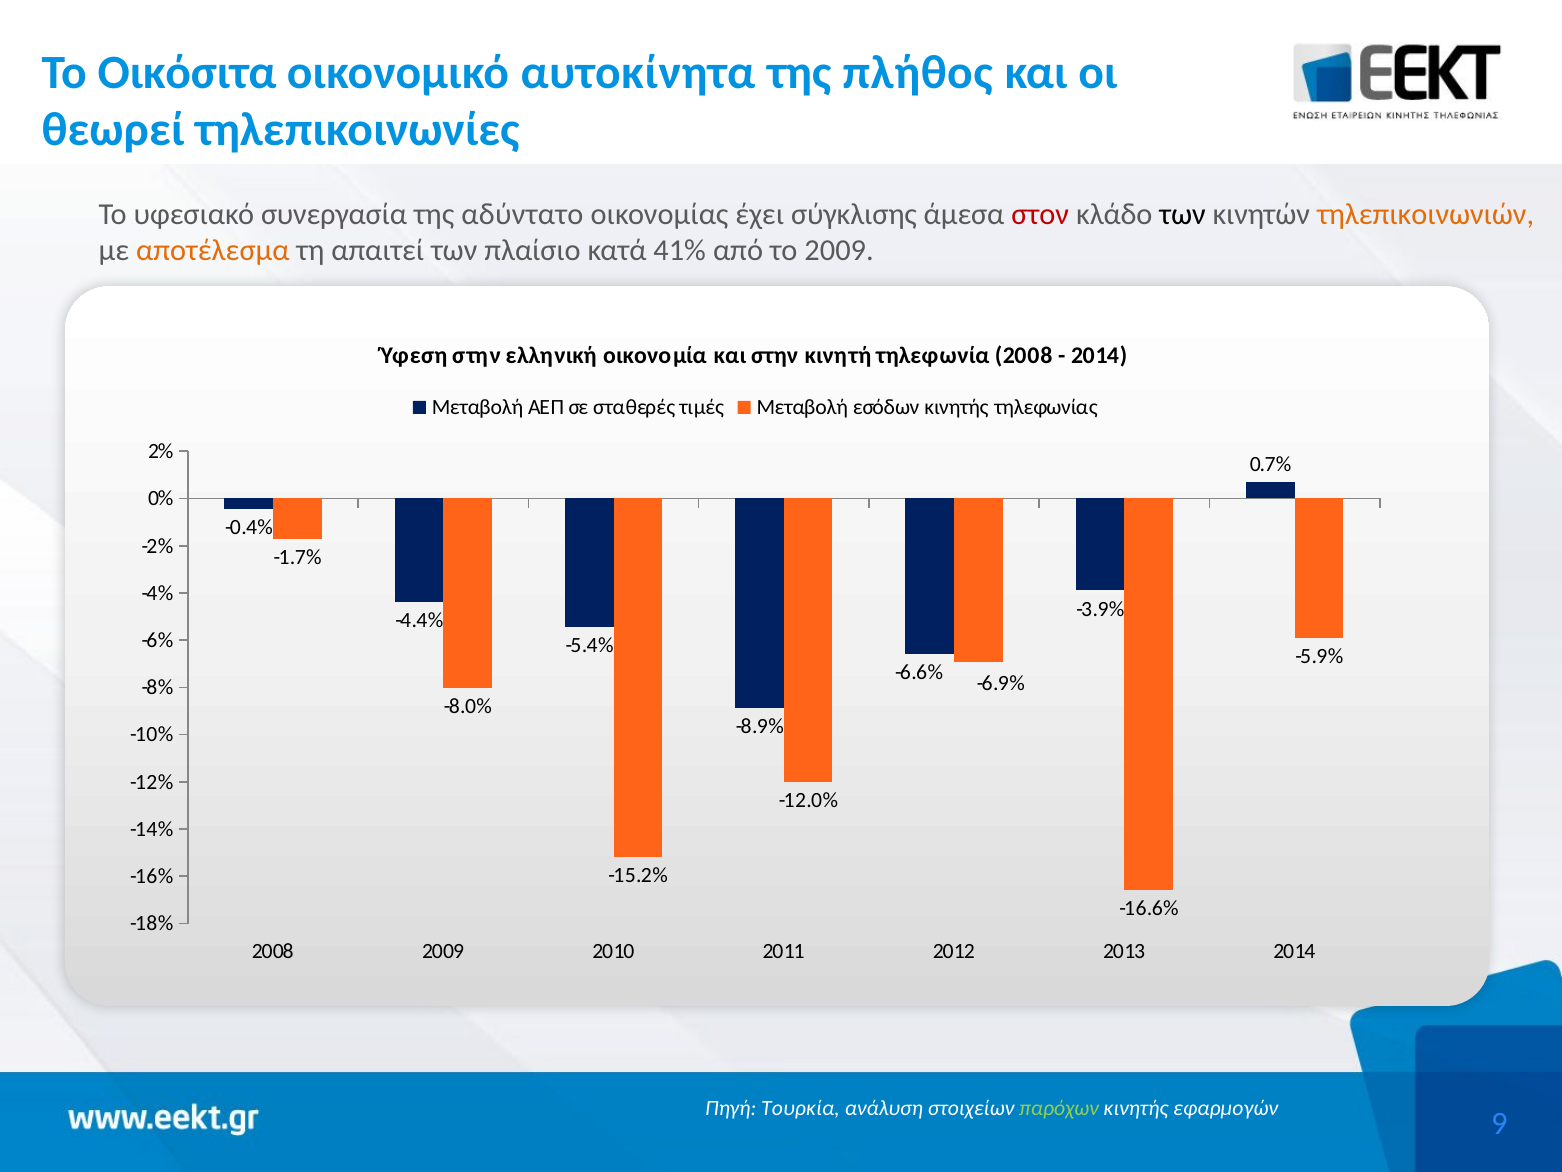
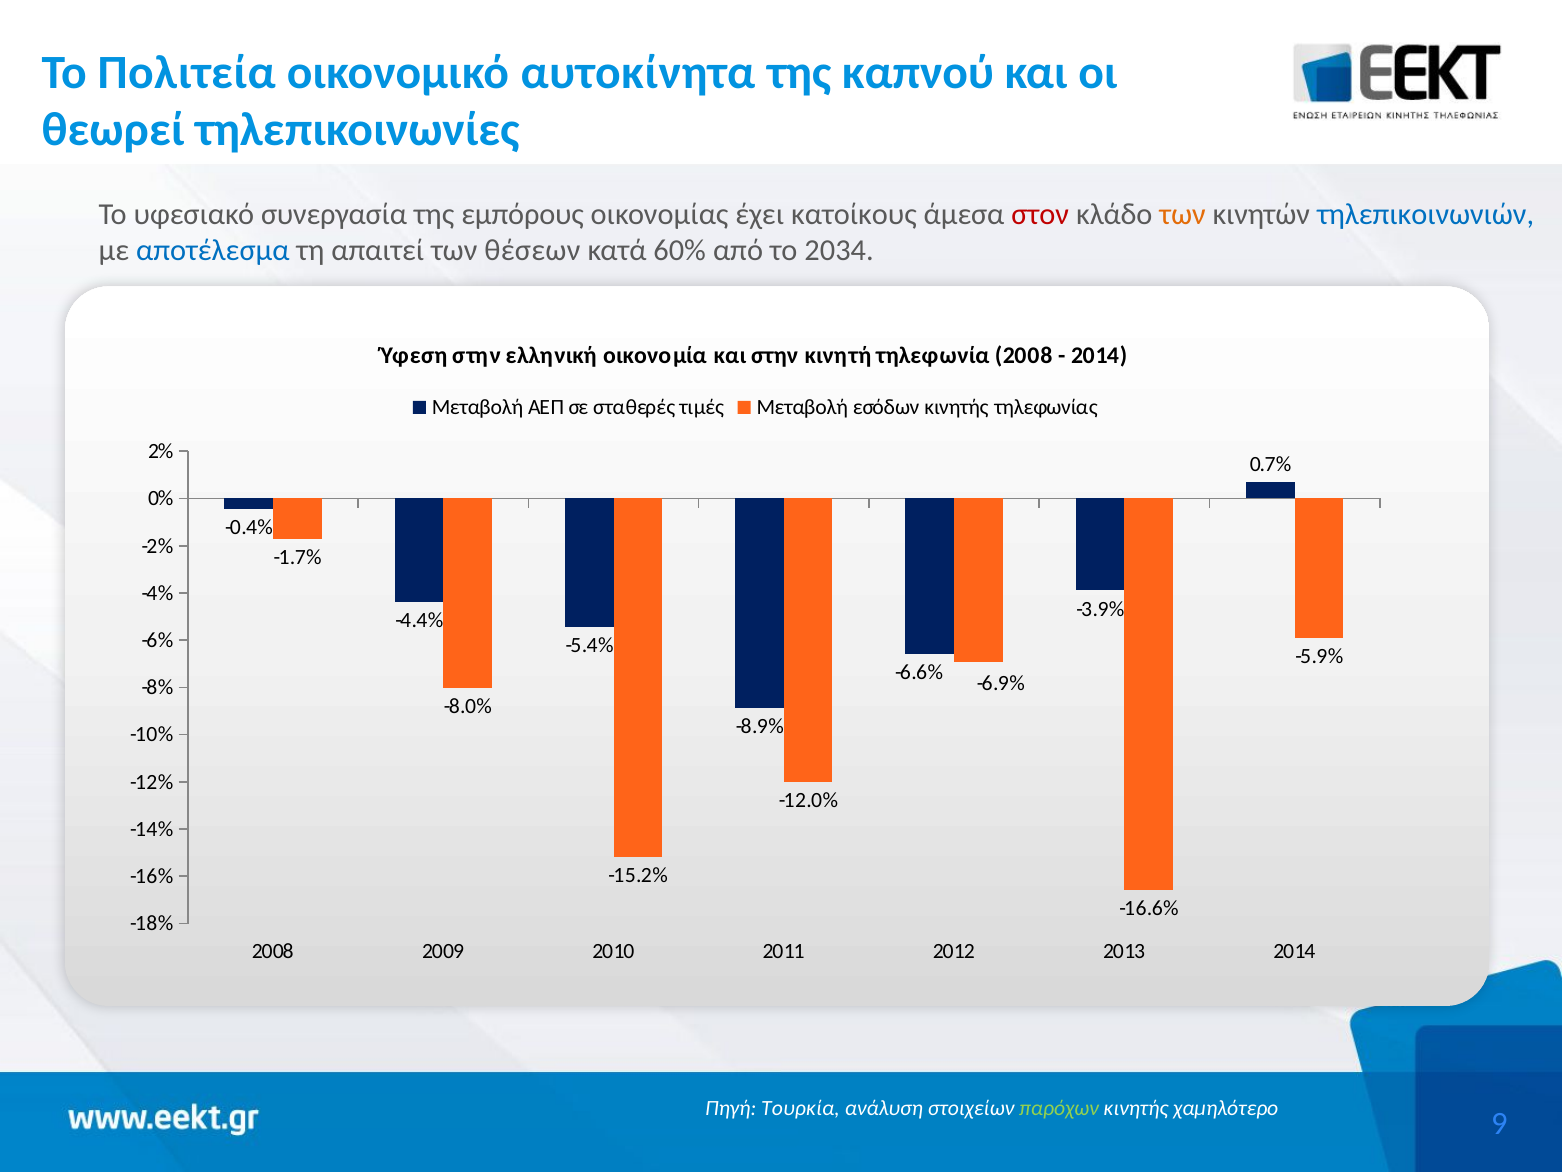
Οικόσιτα: Οικόσιτα -> Πολιτεία (187, 72)
πλήθος: πλήθος -> καπνού (918, 72)
αδύντατο: αδύντατο -> εμπόρους (523, 214)
σύγκλισης: σύγκλισης -> κατοίκους (854, 214)
των colour: black -> orange (1183, 214)
τηλεπικοινωνιών colour: orange -> blue (1426, 214)
αποτέλεσμα colour: orange -> blue (213, 250)
πλαίσιο: πλαίσιο -> θέσεων (532, 250)
41%: 41% -> 60% (680, 250)
το 2009: 2009 -> 2034 (839, 250)
εφαρμογών: εφαρμογών -> χαμηλότερο (1226, 1108)
